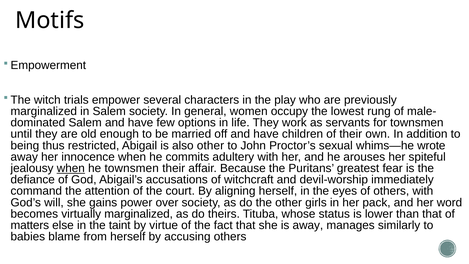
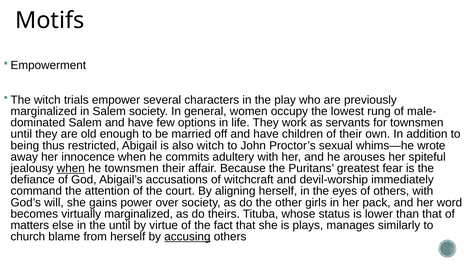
also other: other -> witch (210, 145)
the taint: taint -> until (120, 225)
is away: away -> plays (308, 225)
babies: babies -> church (28, 237)
accusing underline: none -> present (187, 237)
